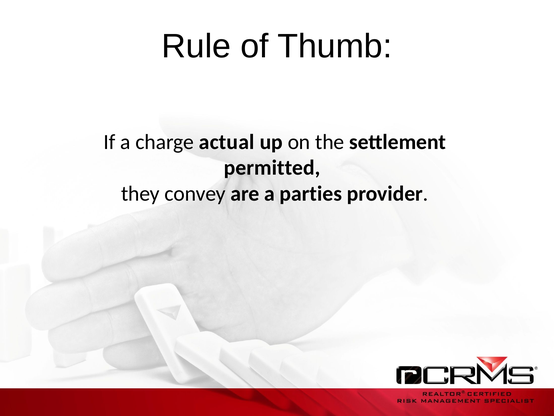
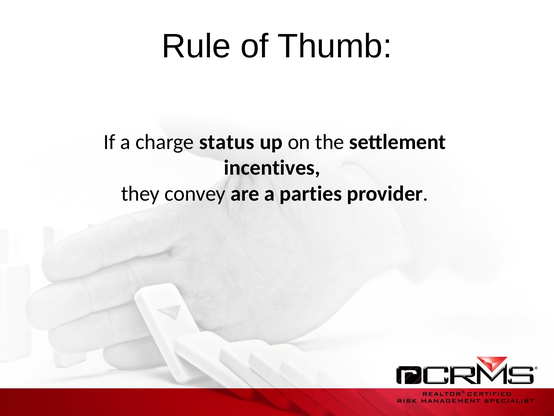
actual: actual -> status (227, 142)
permitted: permitted -> incentives (272, 168)
